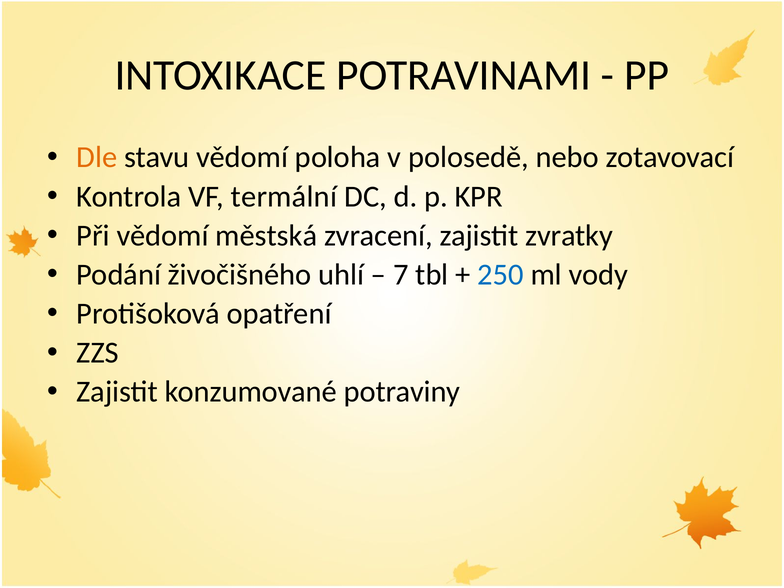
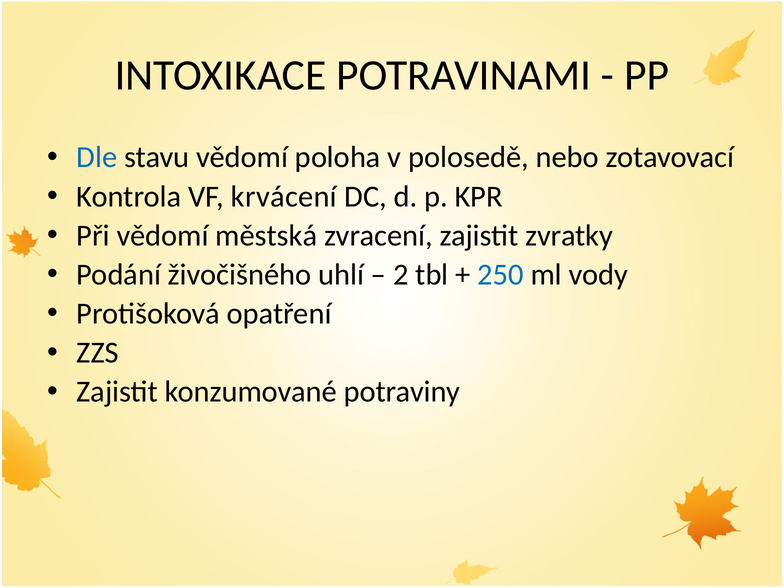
Dle colour: orange -> blue (97, 157)
termální: termální -> krvácení (284, 196)
7: 7 -> 2 (401, 275)
